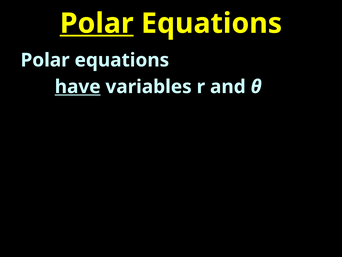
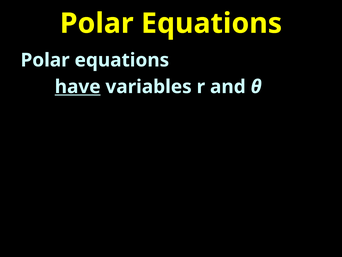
Polar underline: present -> none (97, 23)
